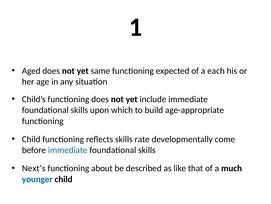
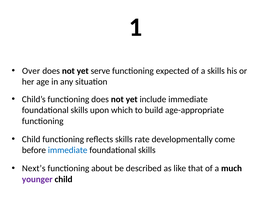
Aged: Aged -> Over (31, 71)
same: same -> serve (100, 71)
a each: each -> skills (216, 71)
younger colour: blue -> purple (37, 179)
